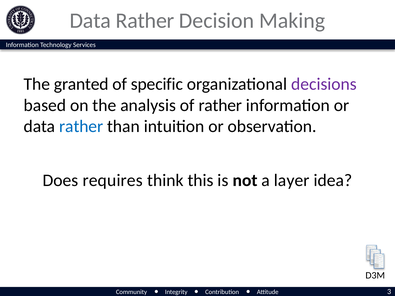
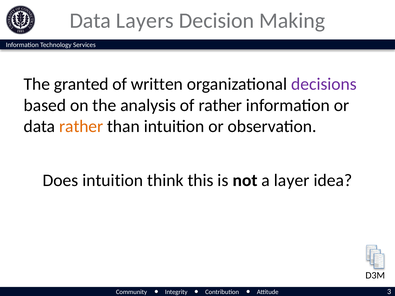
Rather: Rather -> Layers (145, 21)
specific: specific -> written (157, 84)
rather colour: blue -> orange (81, 126)
Does requires: requires -> intuition (113, 180)
